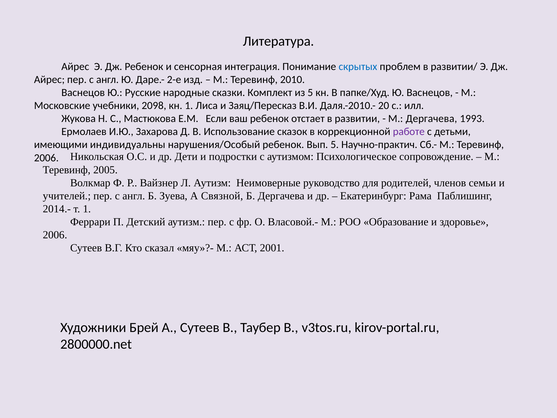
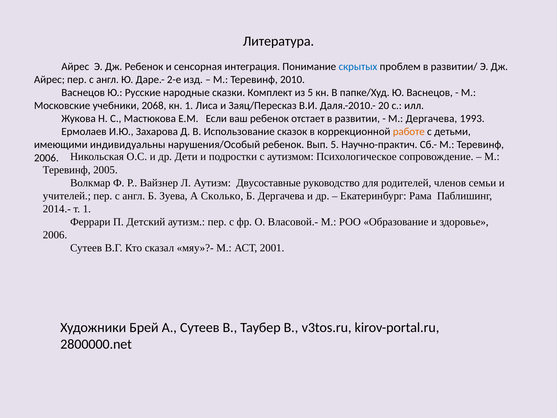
2098: 2098 -> 2068 (154, 106)
работе colour: purple -> orange (409, 132)
Неимоверные: Неимоверные -> Двусоставные (268, 183)
Связной: Связной -> Сколько (222, 196)
